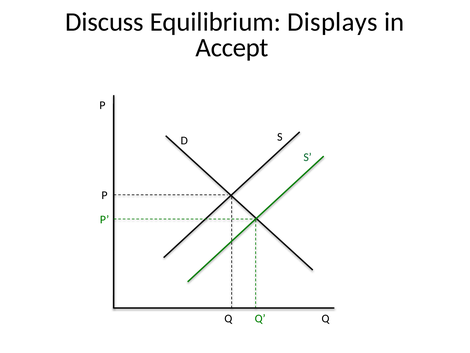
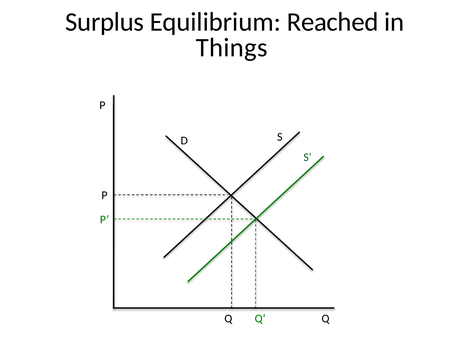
Discuss: Discuss -> Surplus (105, 22)
Displays: Displays -> Reached (333, 22)
Accept: Accept -> Things (232, 48)
